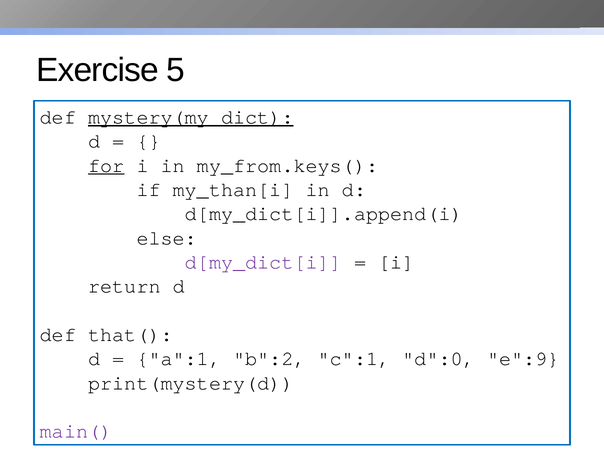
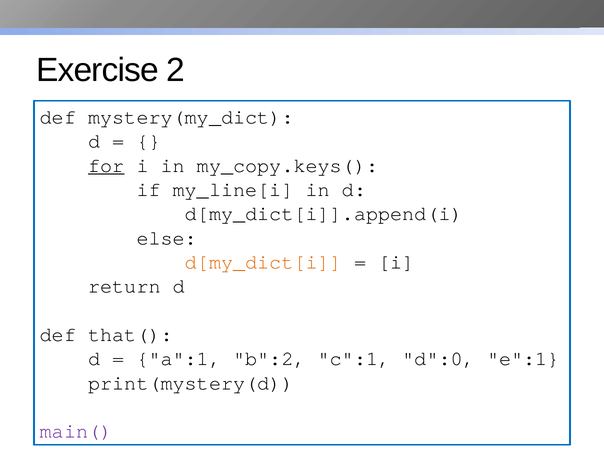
5: 5 -> 2 (176, 70)
mystery(my_dict underline: present -> none (191, 117)
my_from.keys(: my_from.keys( -> my_copy.keys( (288, 165)
my_than[i: my_than[i -> my_line[i (233, 190)
d[my_dict[i colour: purple -> orange (263, 262)
e":9: e":9 -> e":1 (523, 359)
